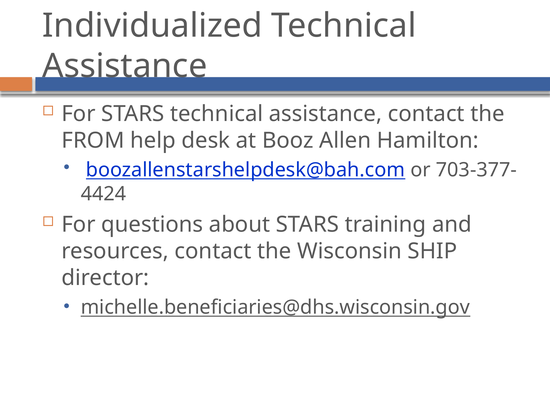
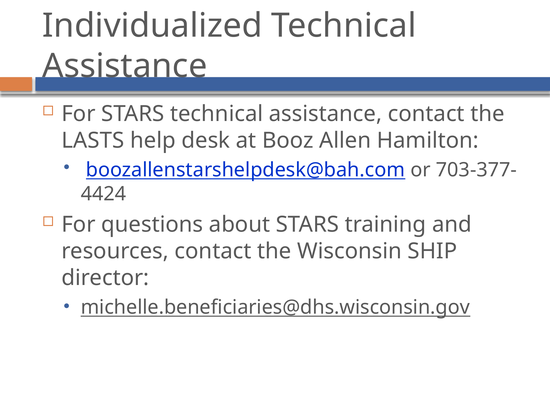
FROM: FROM -> LASTS (93, 140)
